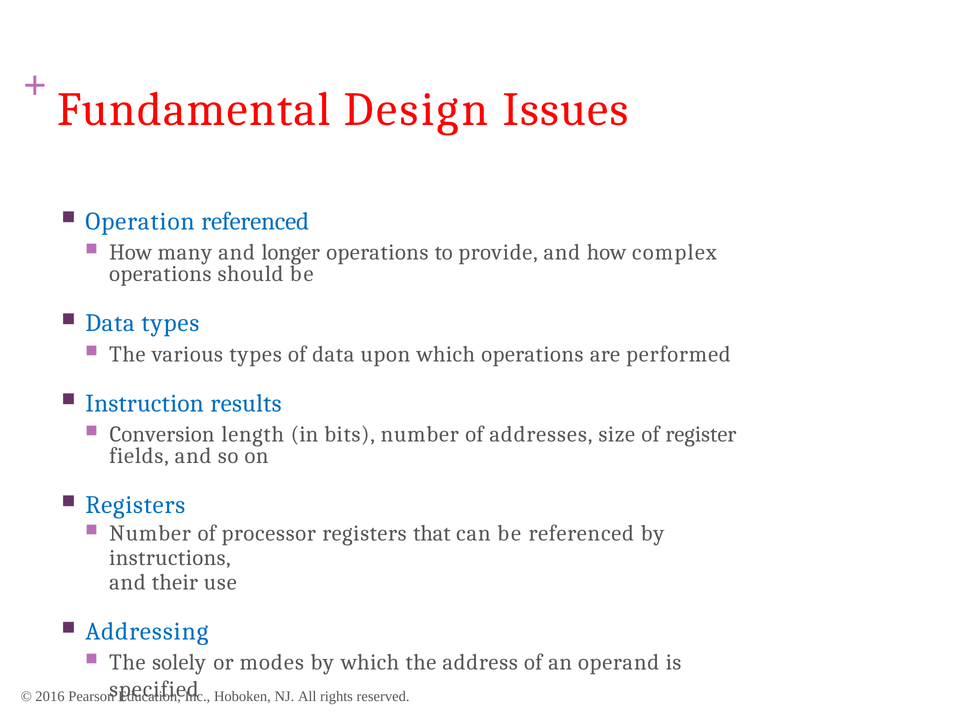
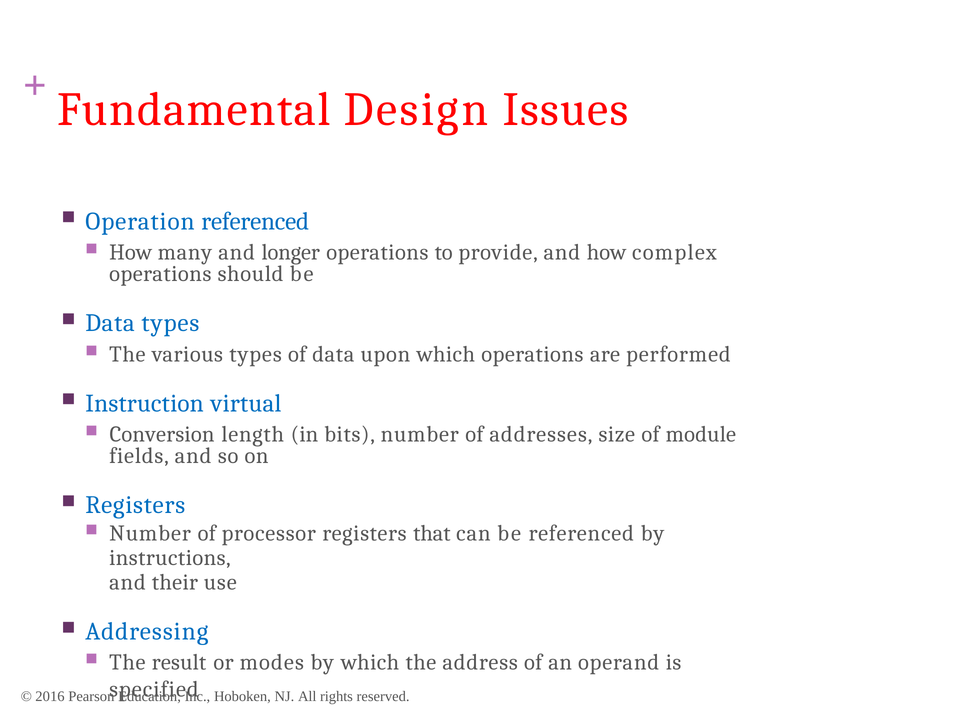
results: results -> virtual (246, 404)
register: register -> module (701, 434)
solely: solely -> result (179, 663)
